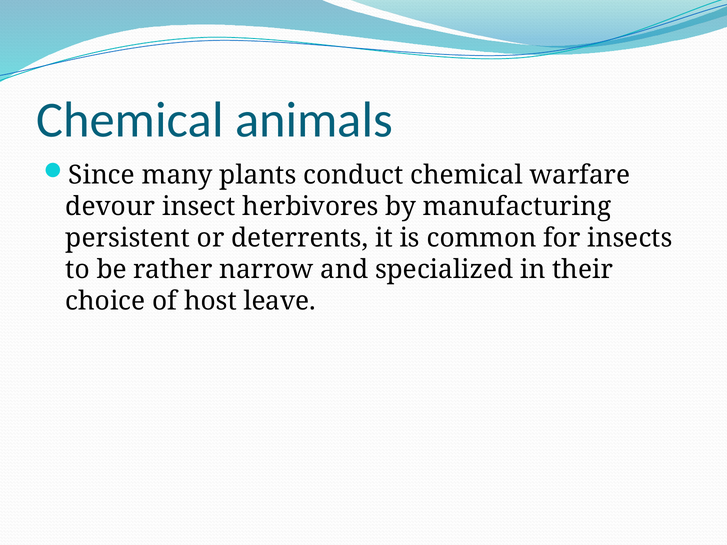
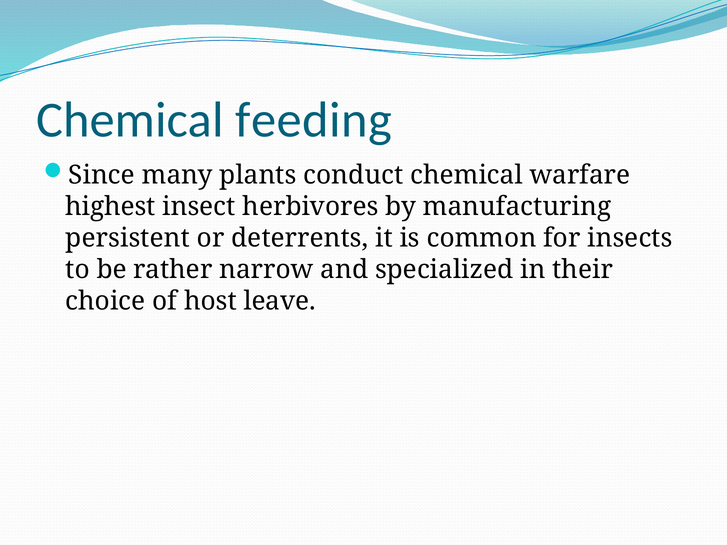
animals: animals -> feeding (314, 120)
devour: devour -> highest (110, 207)
